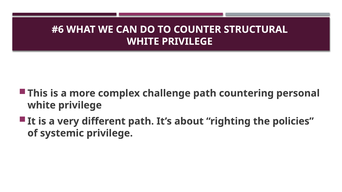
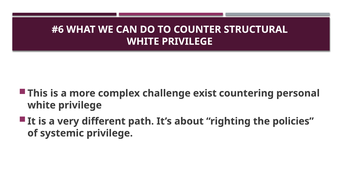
challenge path: path -> exist (205, 93)
